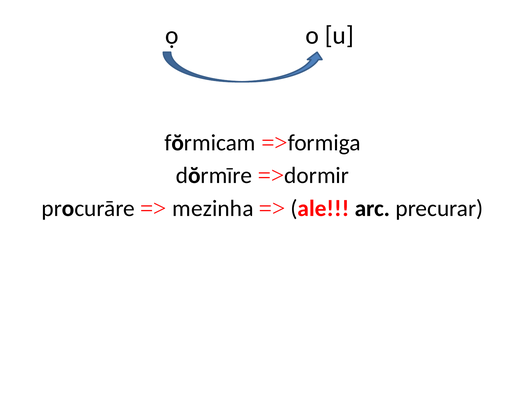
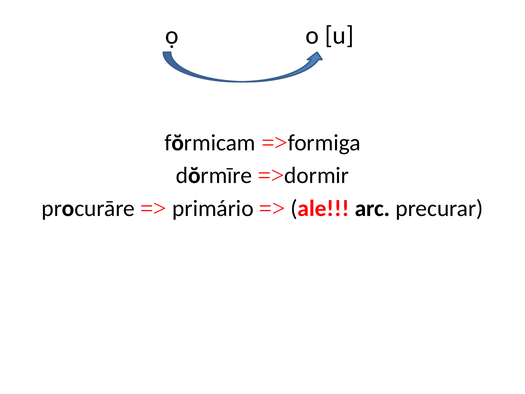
mezinha: mezinha -> primário (213, 208)
